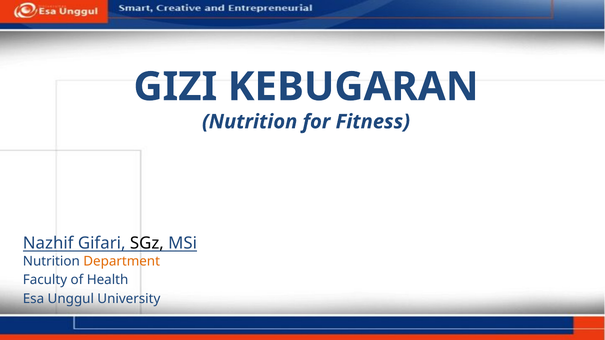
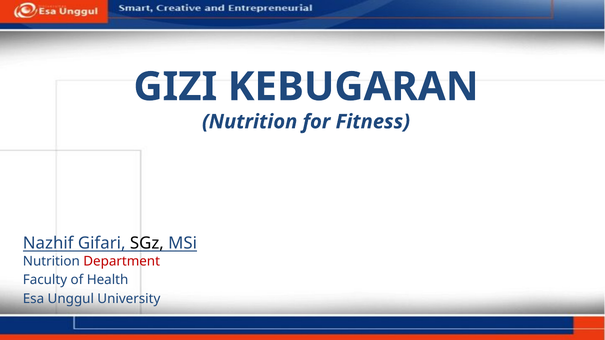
Department colour: orange -> red (122, 261)
